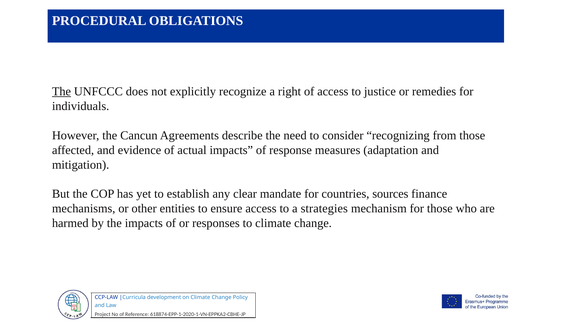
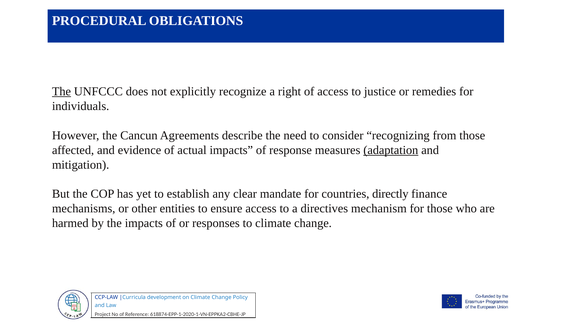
adaptation underline: none -> present (391, 150)
sources: sources -> directly (390, 194)
strategies: strategies -> directives (324, 209)
